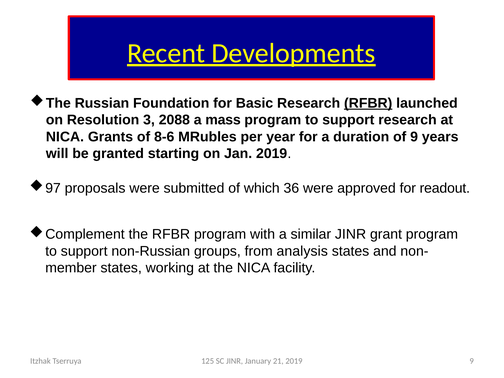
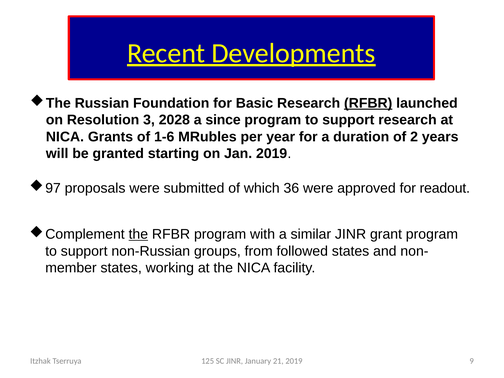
2088: 2088 -> 2028 (174, 120)
mass: mass -> since (223, 120)
8-6: 8-6 -> 1-6 (164, 137)
of 9: 9 -> 2 (414, 137)
the underline: none -> present (138, 234)
analysis: analysis -> followed (302, 251)
